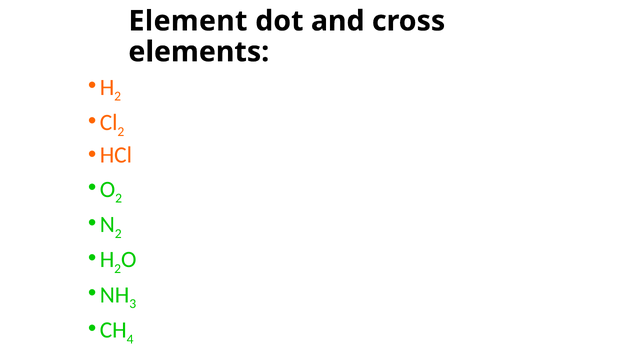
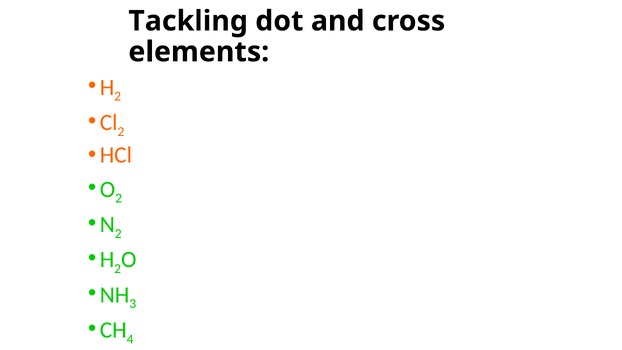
Element: Element -> Tackling (188, 21)
